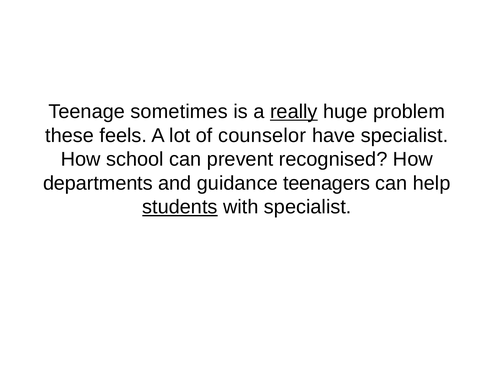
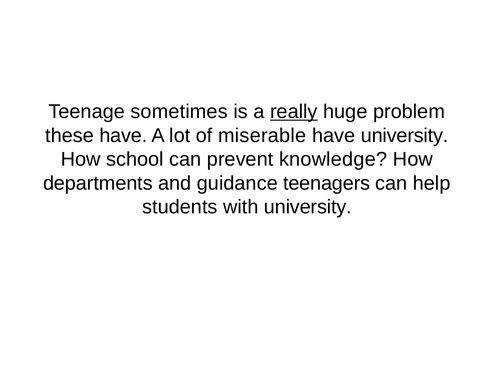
these feels: feels -> have (123, 136)
counselor: counselor -> miserable (262, 136)
have specialist: specialist -> university (405, 136)
recognised: recognised -> knowledge (333, 160)
students underline: present -> none (180, 207)
with specialist: specialist -> university (308, 207)
